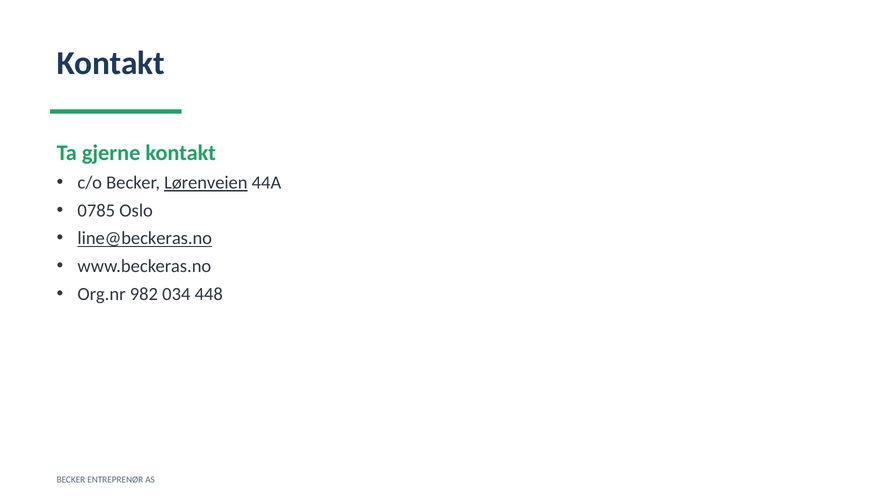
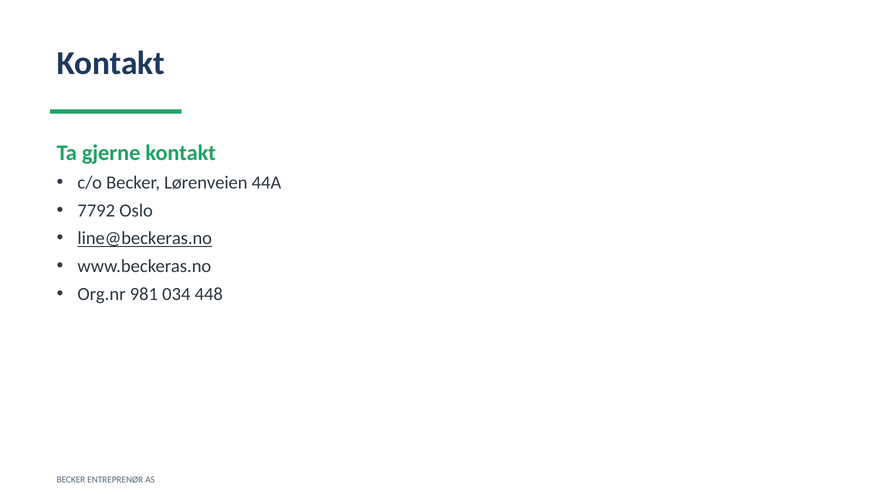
Lørenveien underline: present -> none (206, 183)
0785: 0785 -> 7792 (96, 211)
982: 982 -> 981 (144, 294)
